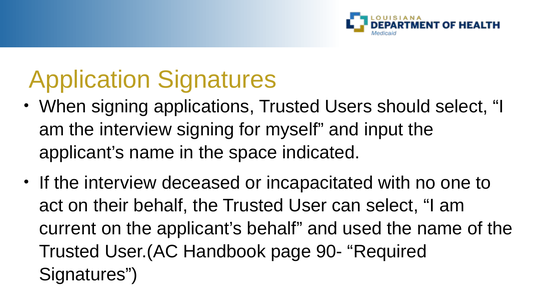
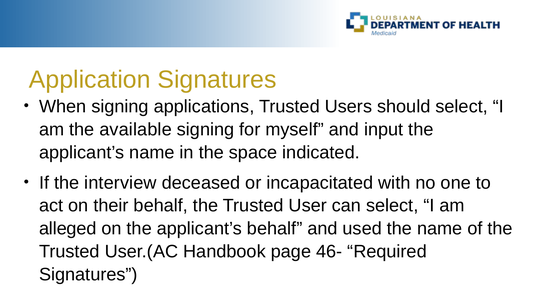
am the interview: interview -> available (136, 130)
current: current -> alleged (68, 229)
90-: 90- -> 46- (329, 252)
